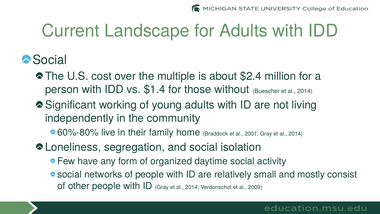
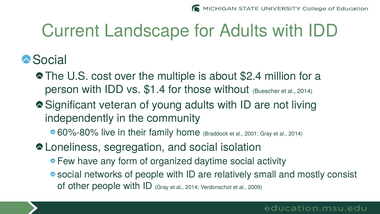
working: working -> veteran (118, 105)
